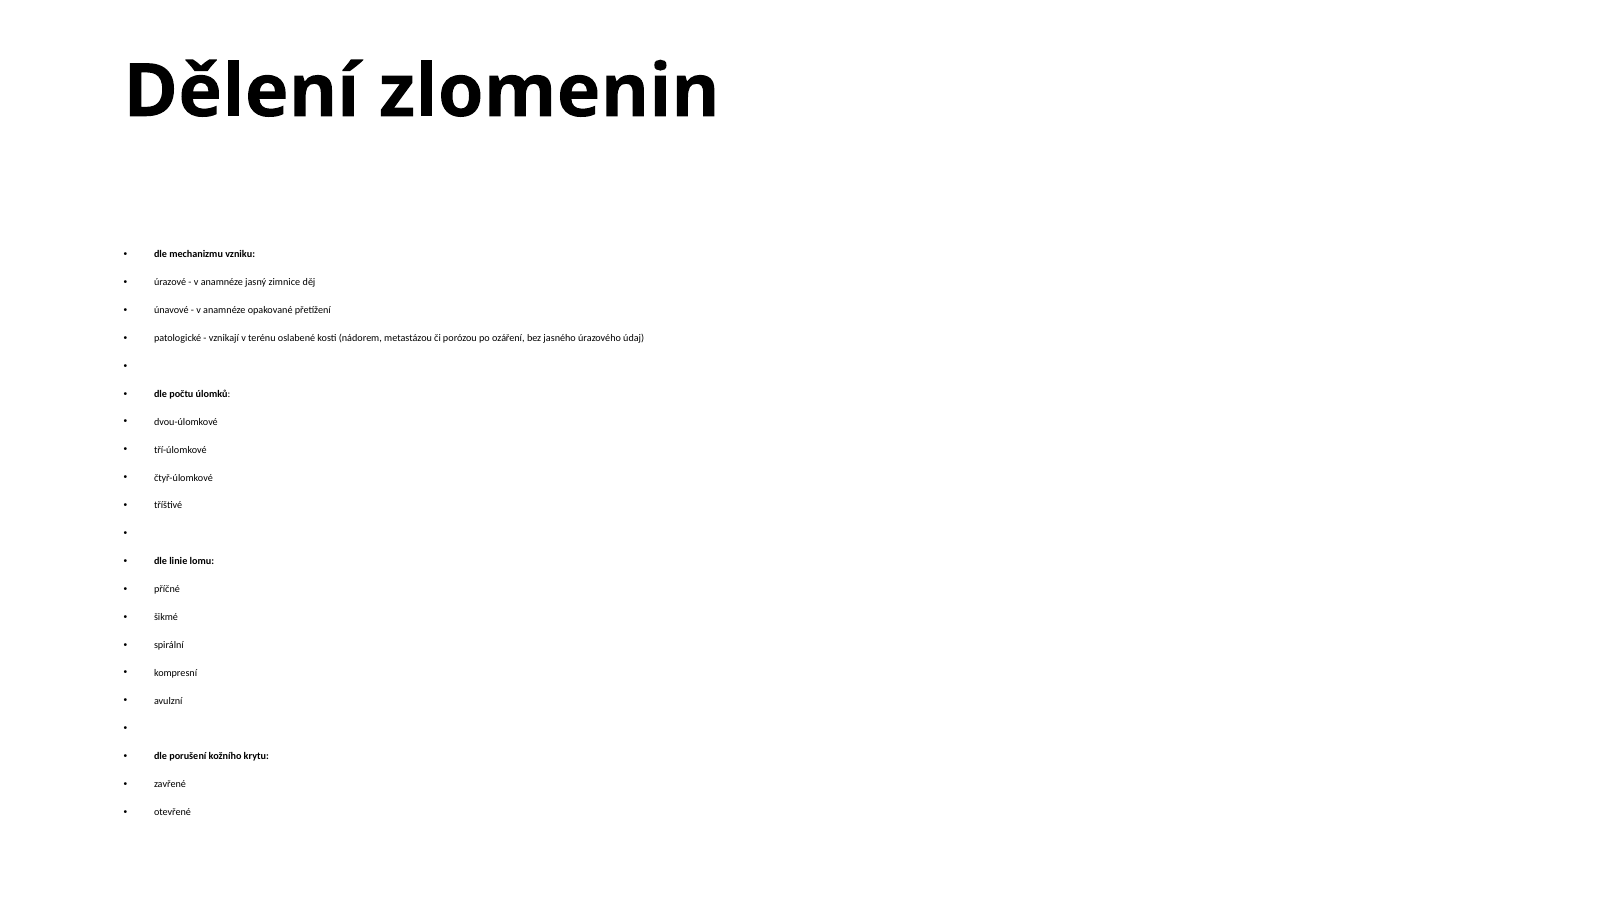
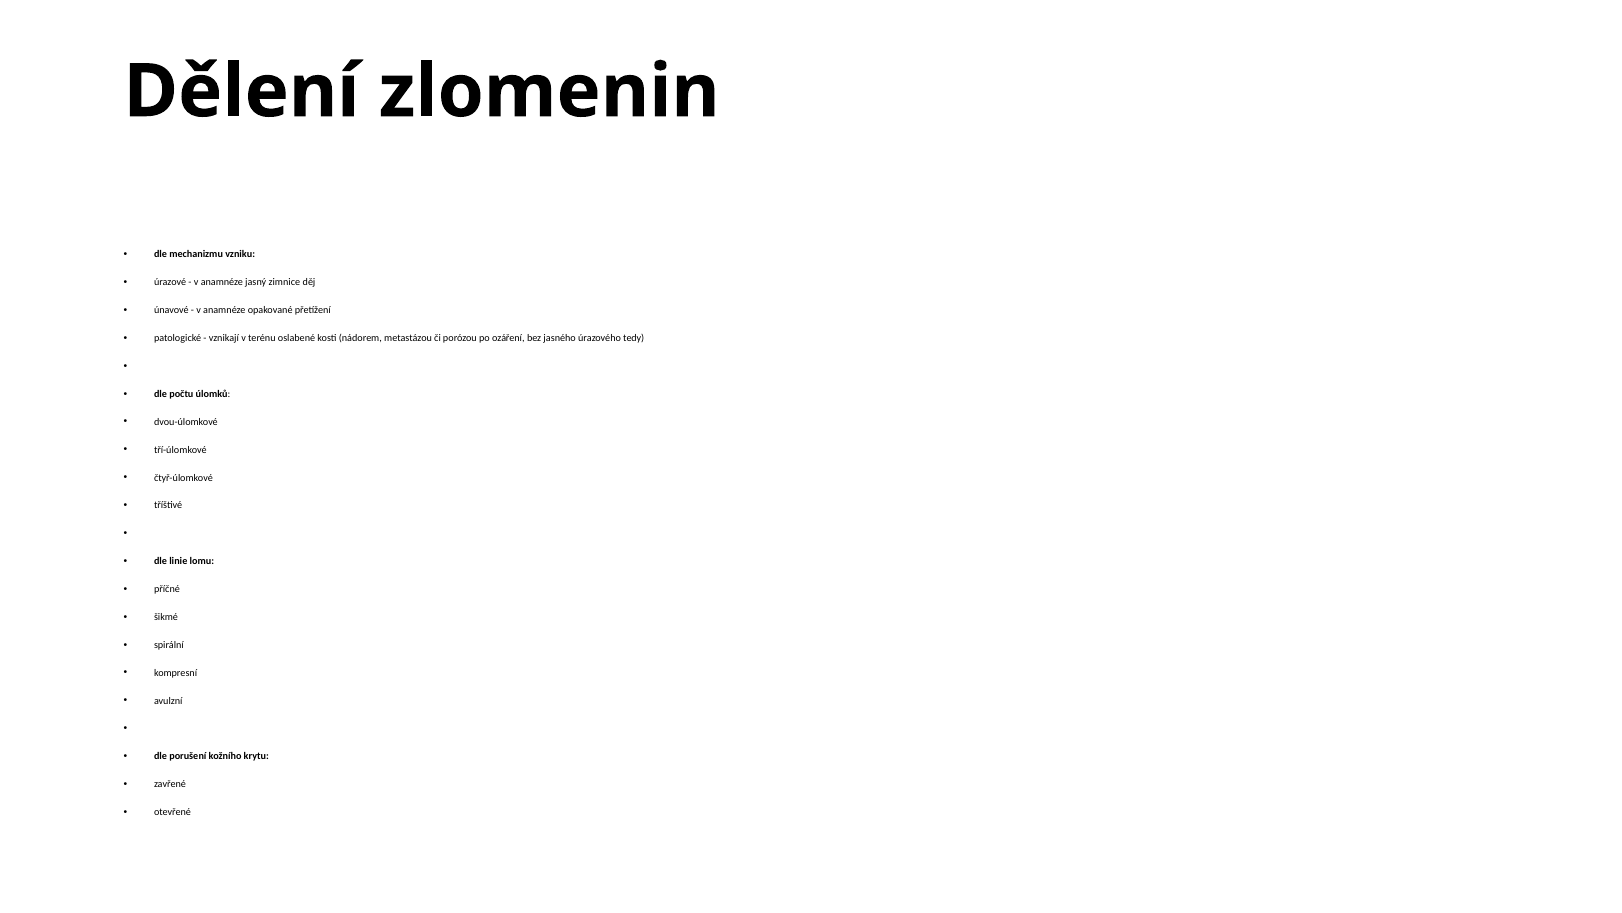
údaj: údaj -> tedy (634, 338)
